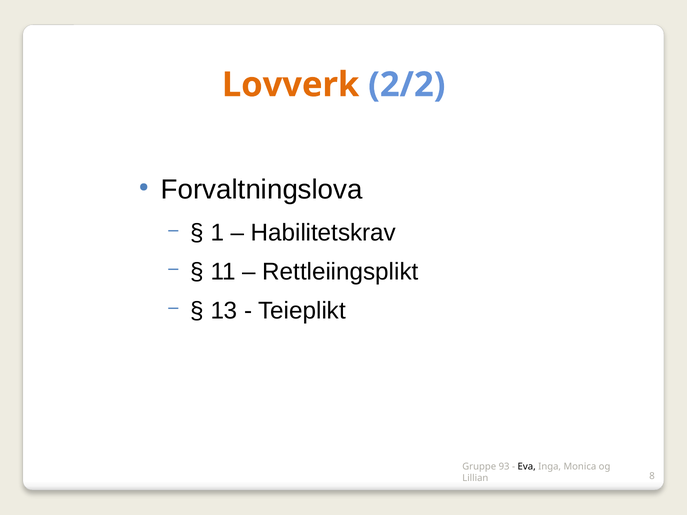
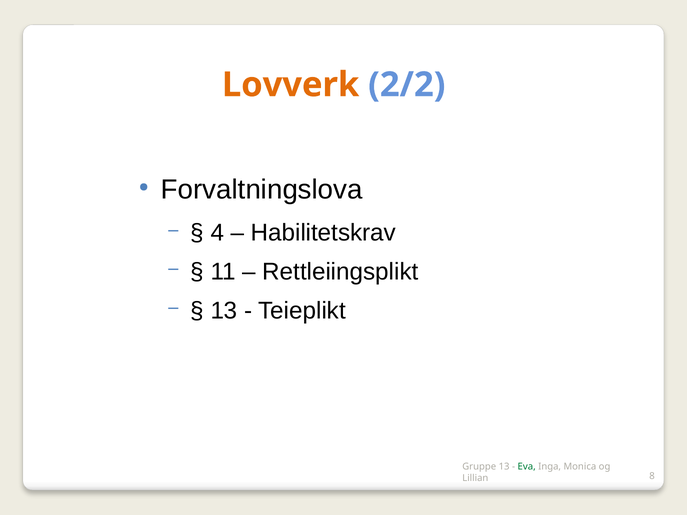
1: 1 -> 4 (217, 233)
Gruppe 93: 93 -> 13 (504, 467)
Eva colour: black -> green (527, 467)
